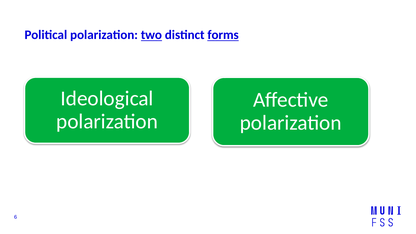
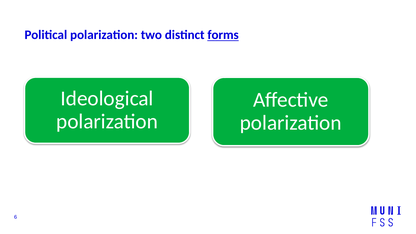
two underline: present -> none (151, 35)
